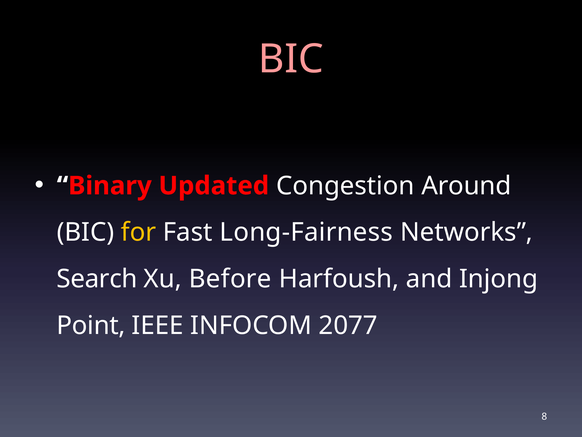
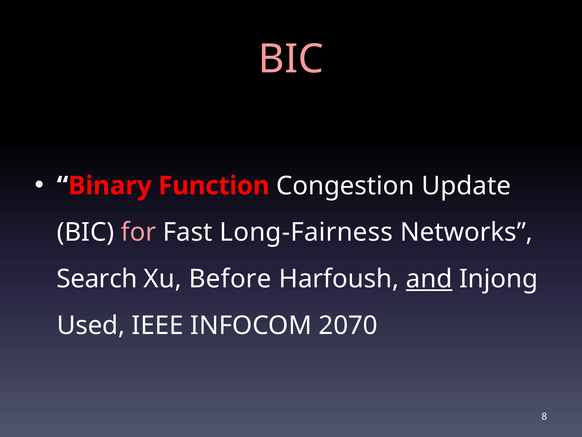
Updated: Updated -> Function (214, 186)
Around: Around -> Update (466, 186)
for colour: yellow -> pink (139, 232)
and underline: none -> present (429, 279)
Point: Point -> Used (91, 325)
2077: 2077 -> 2070 (348, 325)
